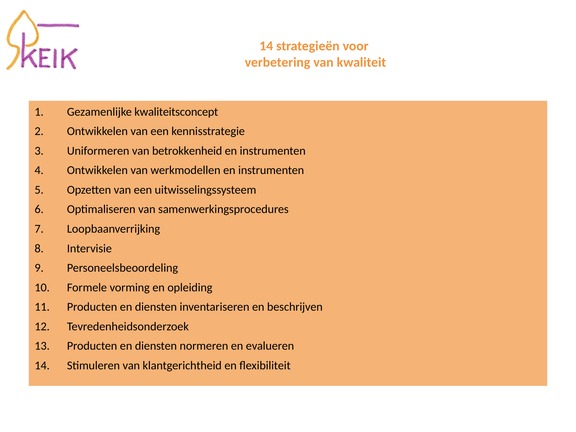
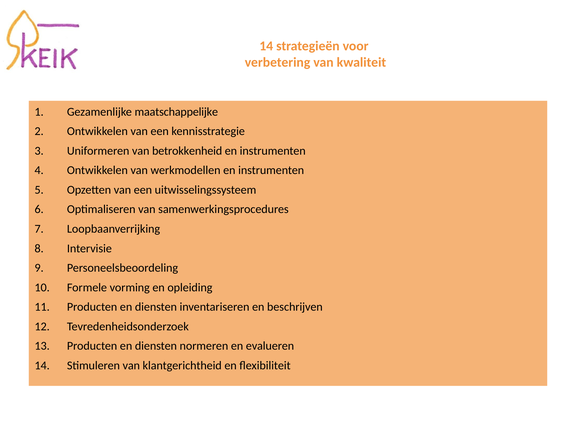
kwaliteitsconcept: kwaliteitsconcept -> maatschappelijke (176, 112)
